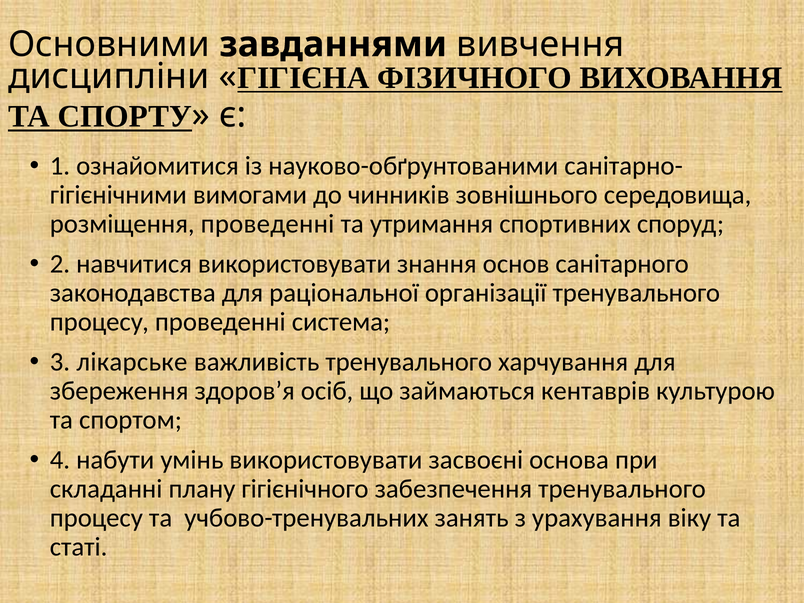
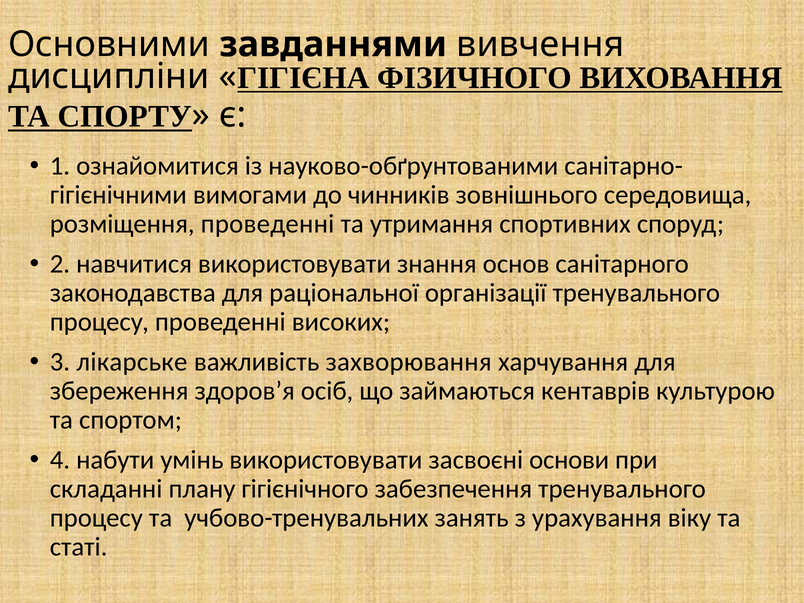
система: система -> високих (341, 322)
важливість тренувального: тренувального -> захворювання (409, 362)
основа: основа -> основи (569, 460)
